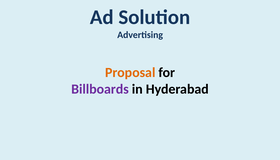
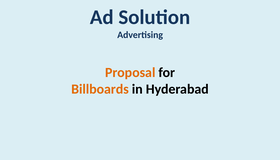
Billboards colour: purple -> orange (100, 89)
